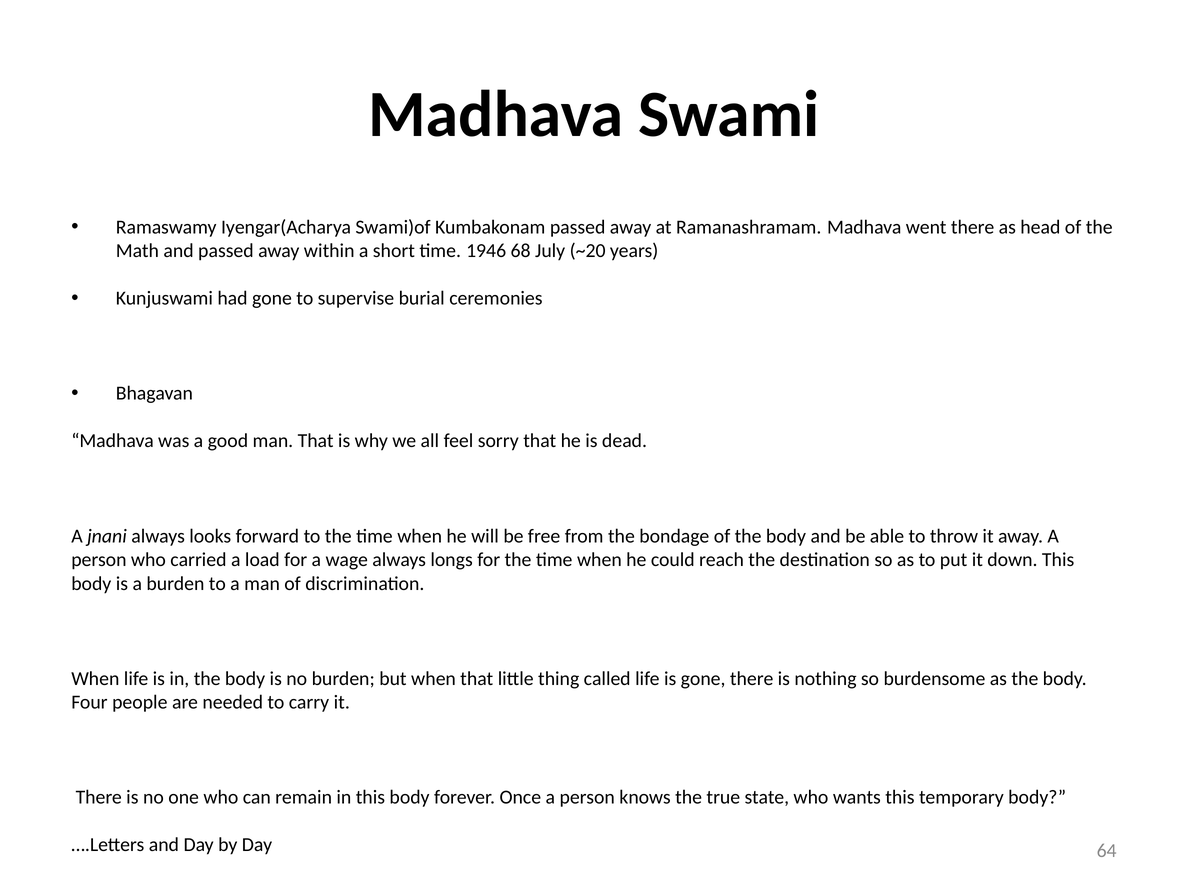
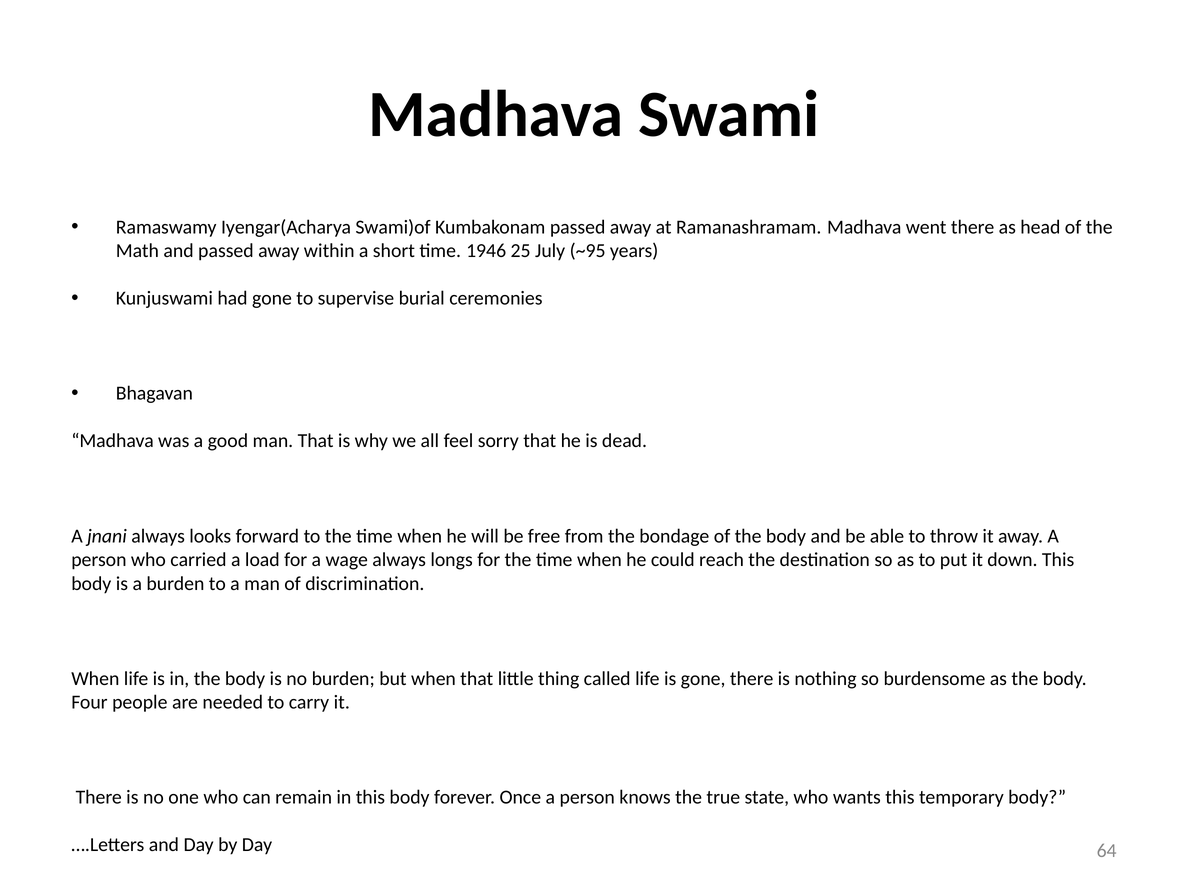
68: 68 -> 25 (521, 251)
~20: ~20 -> ~95 (588, 251)
